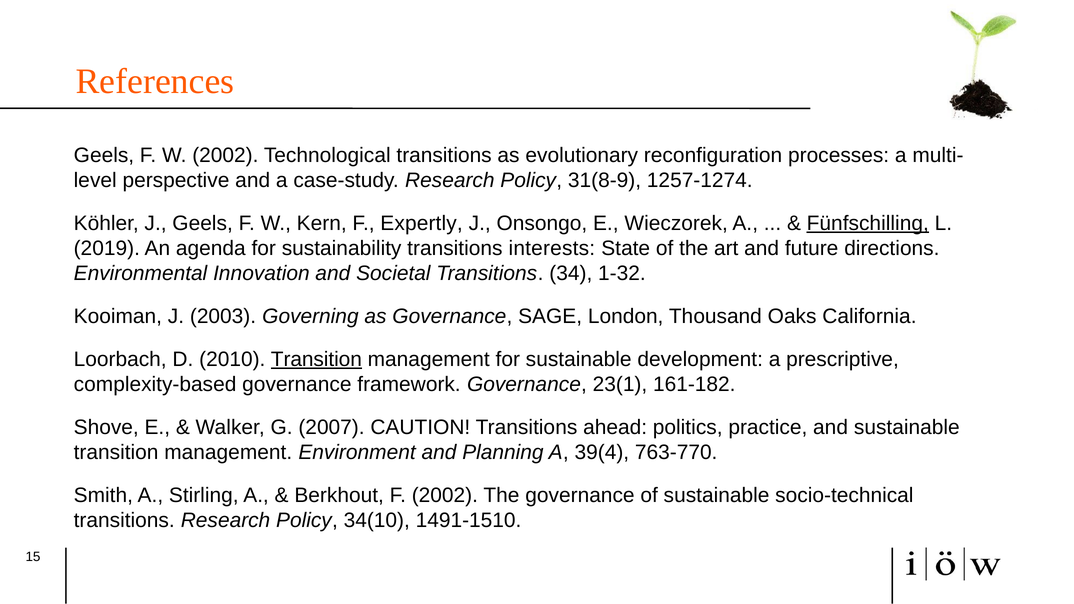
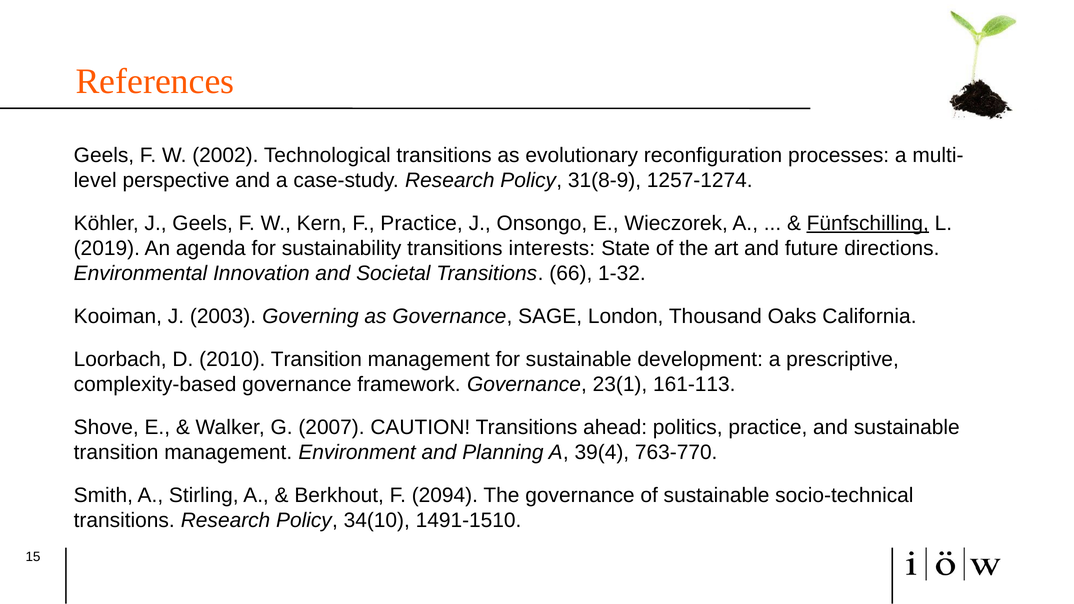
F Expertly: Expertly -> Practice (422, 223)
34: 34 -> 66 (571, 273)
Transition underline: present -> none (316, 359)
161-182: 161-182 -> 161-113 (694, 384)
F 2002: 2002 -> 2094 (445, 495)
